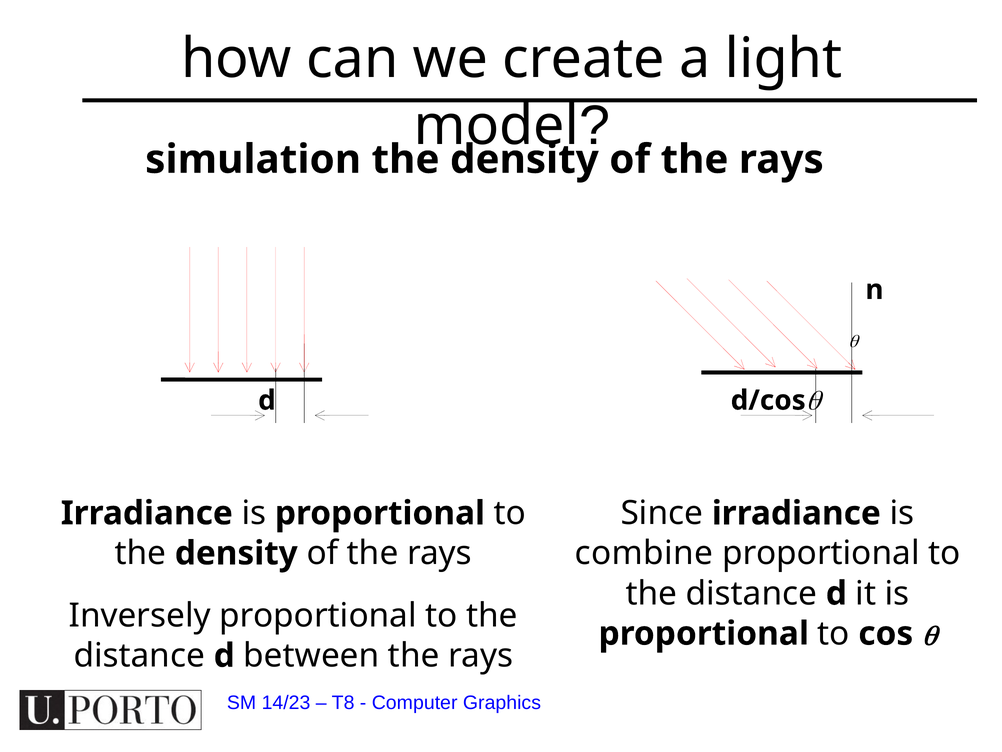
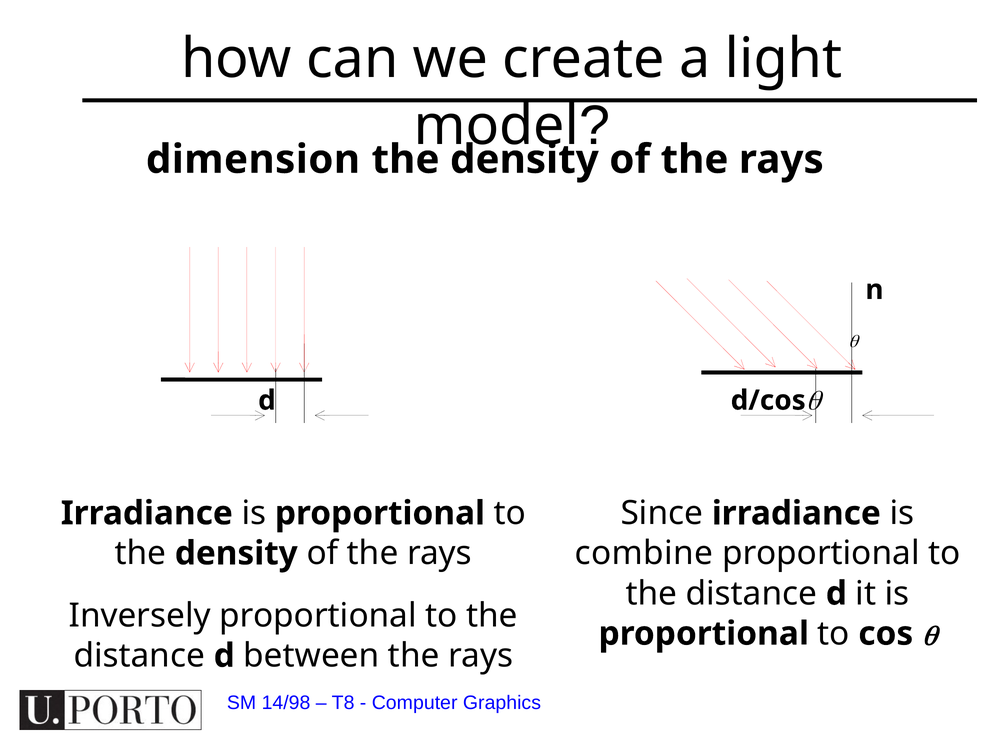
simulation: simulation -> dimension (253, 159)
14/23: 14/23 -> 14/98 (286, 702)
